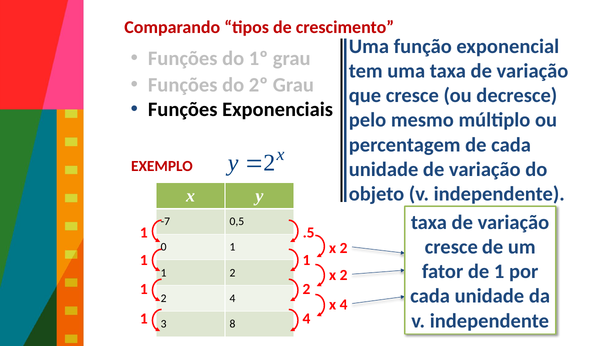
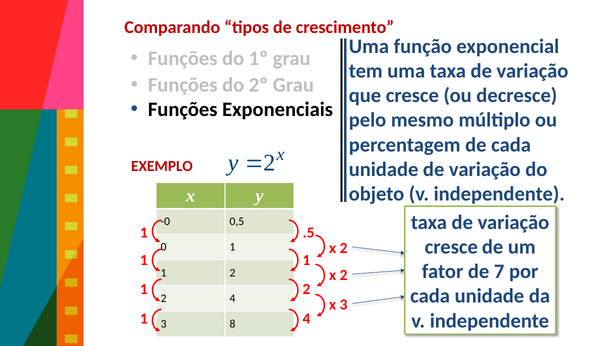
-7: -7 -> -0 (165, 222)
de 1: 1 -> 7 (499, 272)
x 4: 4 -> 3 (344, 305)
